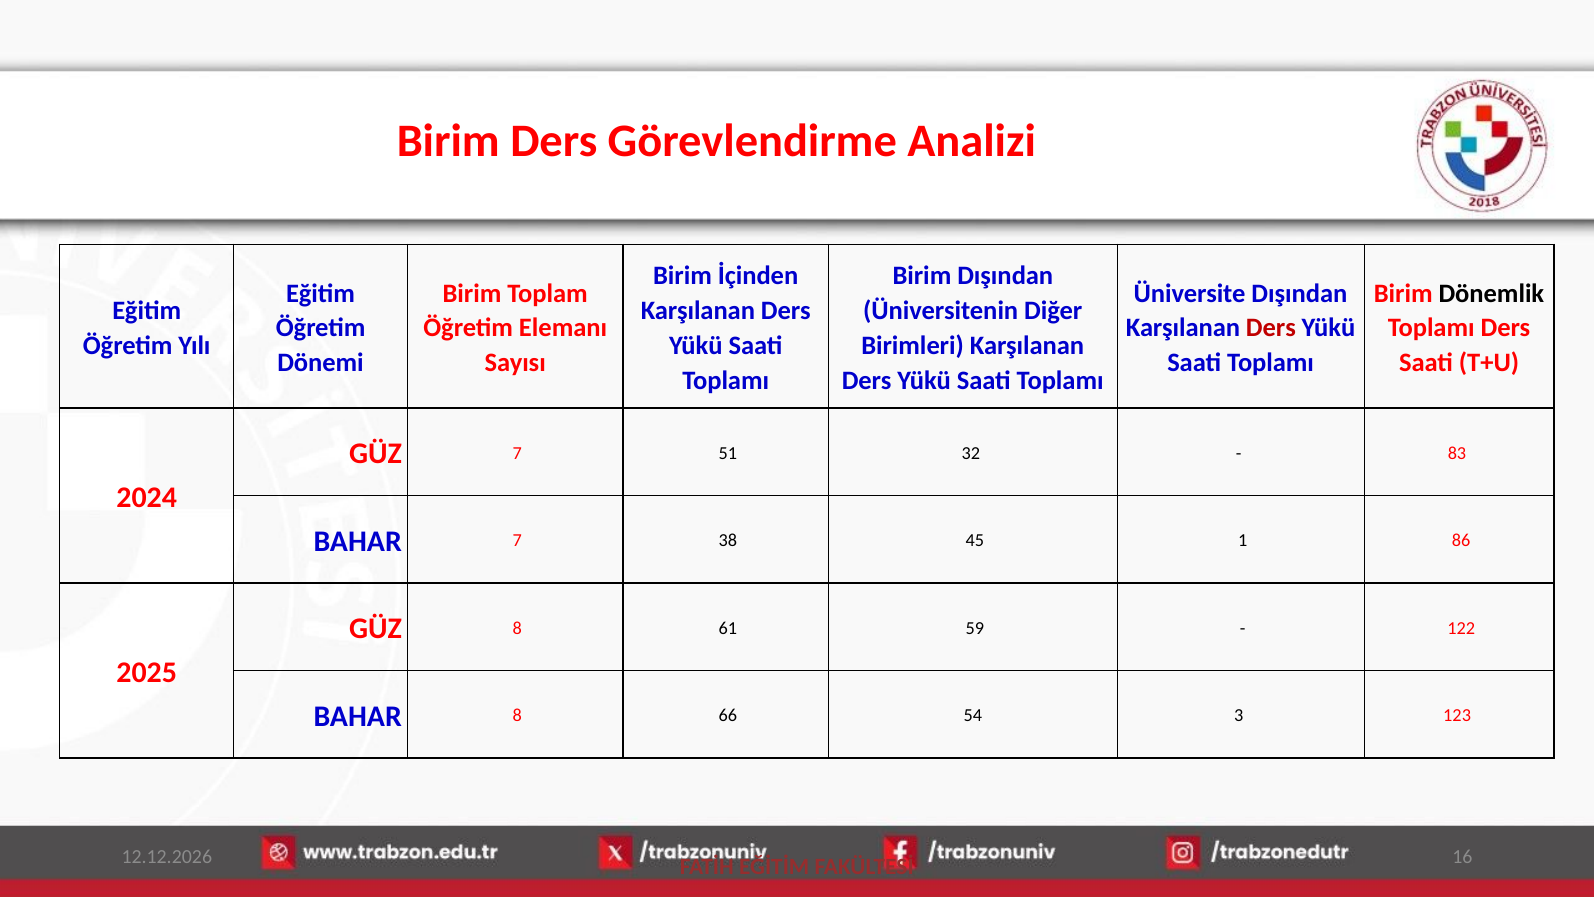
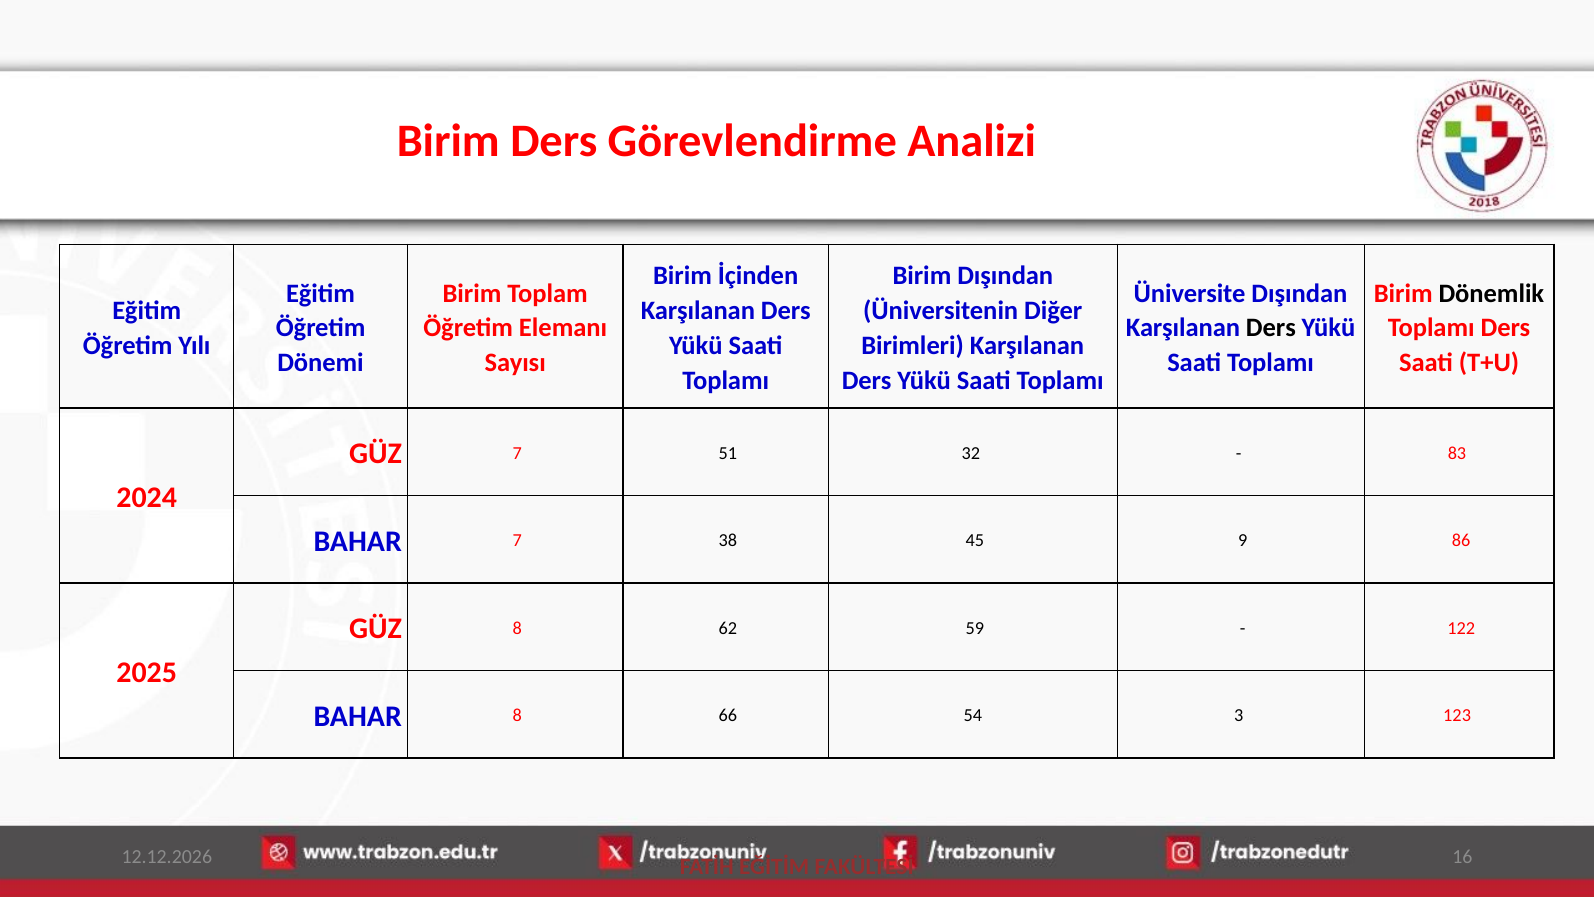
Ders colour: red -> black (1271, 328)
1: 1 -> 9 (1243, 541)
61: 61 -> 62 (728, 628)
